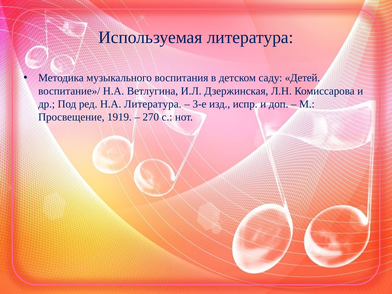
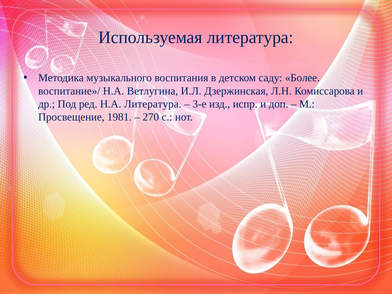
Детей: Детей -> Более (302, 78)
1919: 1919 -> 1981 (119, 117)
